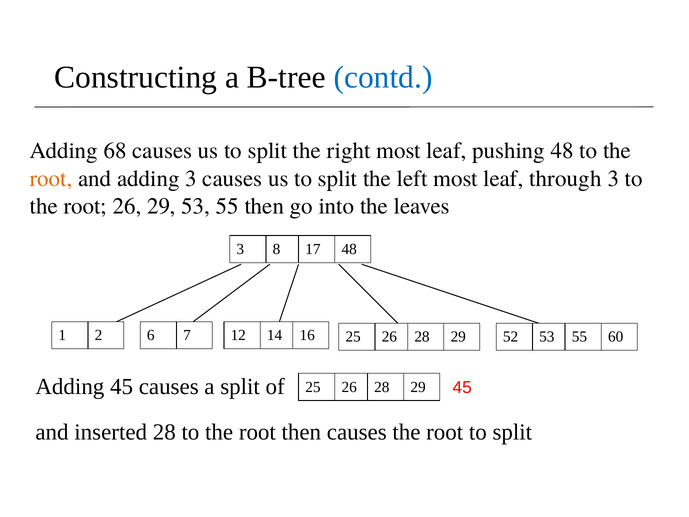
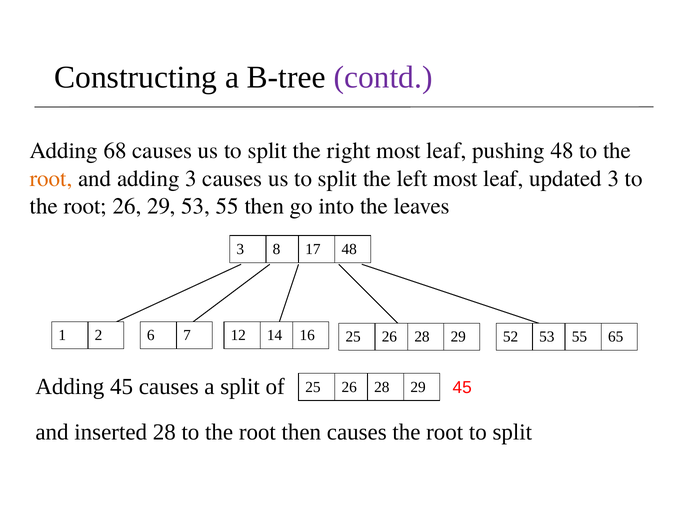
contd colour: blue -> purple (383, 77)
through: through -> updated (565, 178)
60: 60 -> 65 (616, 337)
